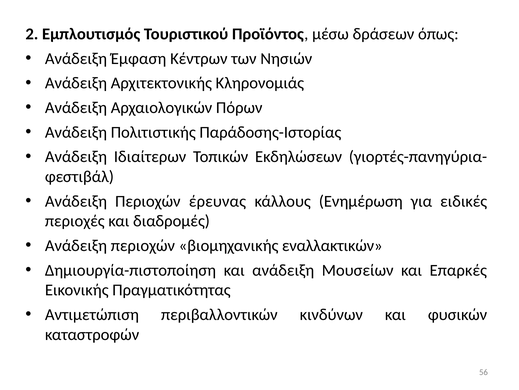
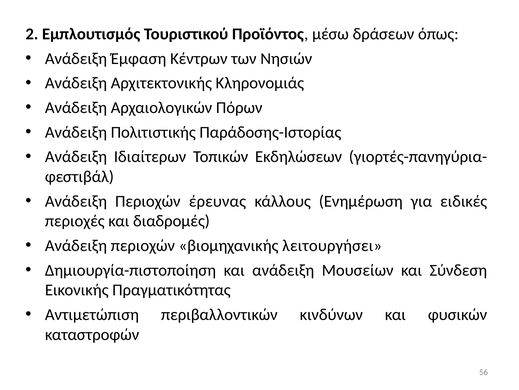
εναλλακτικών: εναλλακτικών -> λειτουργήσει (332, 245)
Επαρκές: Επαρκές -> Σύνδεση (458, 270)
